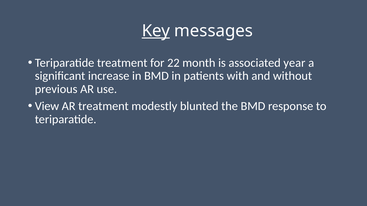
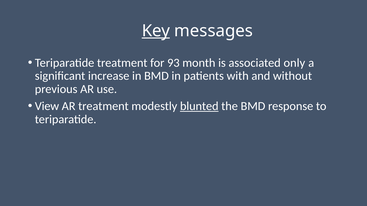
22: 22 -> 93 (173, 63)
year: year -> only (294, 63)
blunted underline: none -> present (199, 106)
